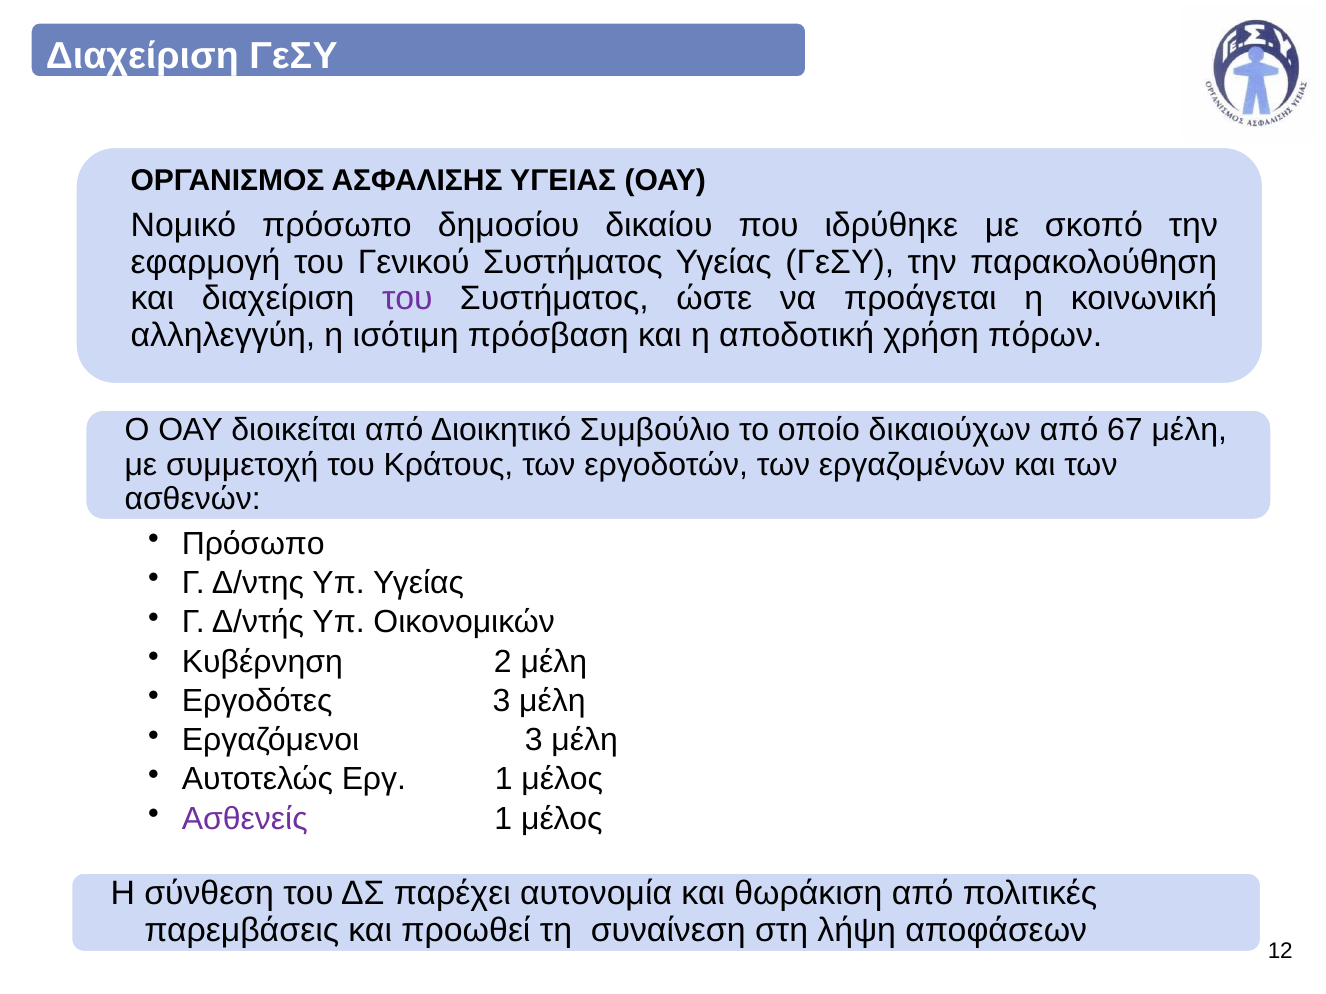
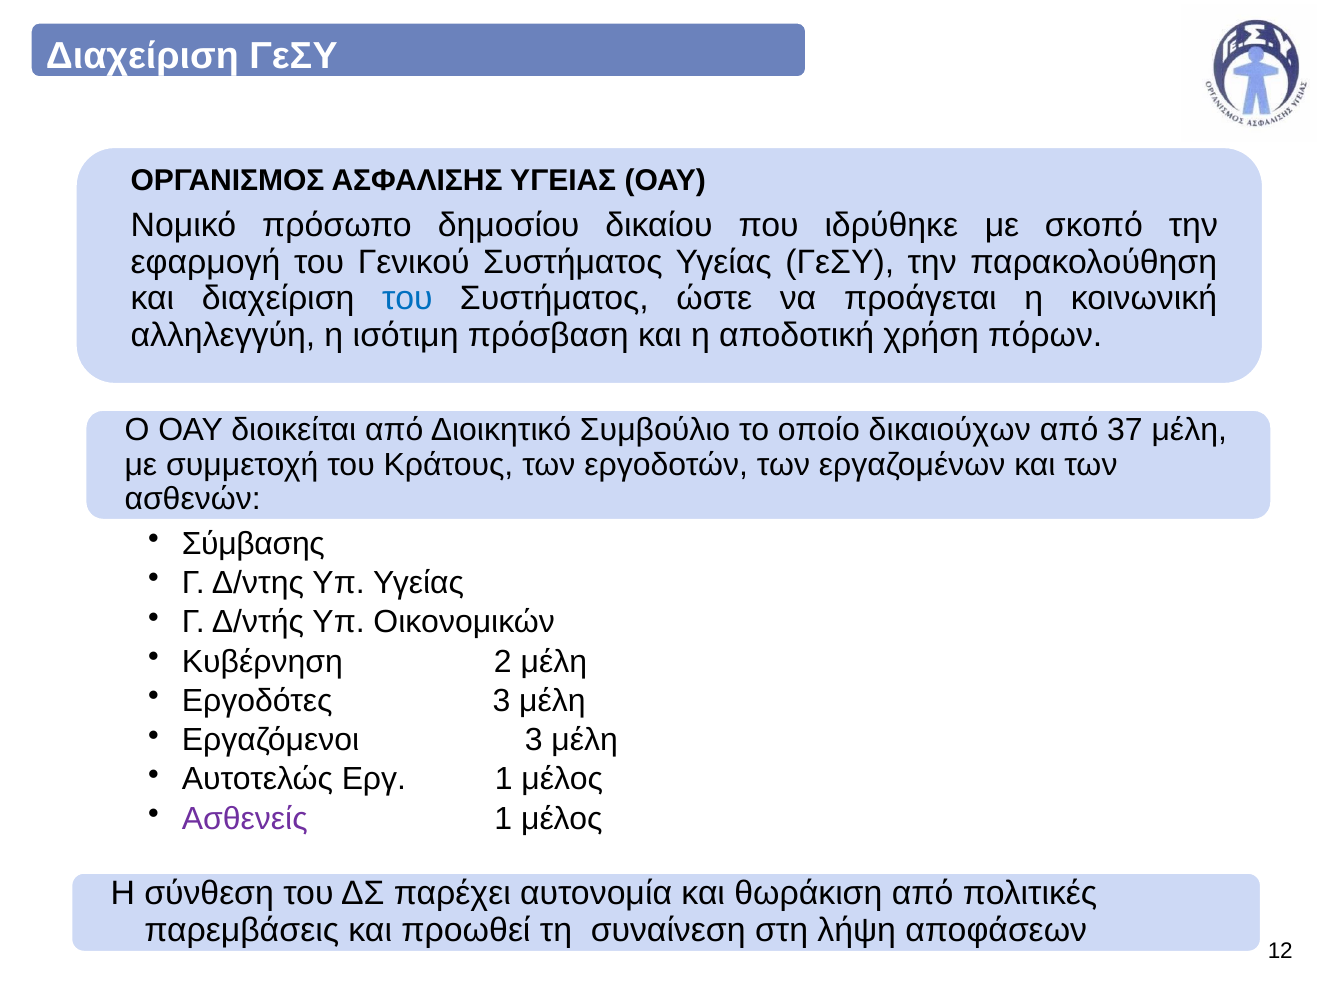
του colour: purple -> blue (407, 299)
67: 67 -> 37 (1125, 430)
Πρόσωπο: Πρόσωπο -> Σύμβασης (253, 544)
